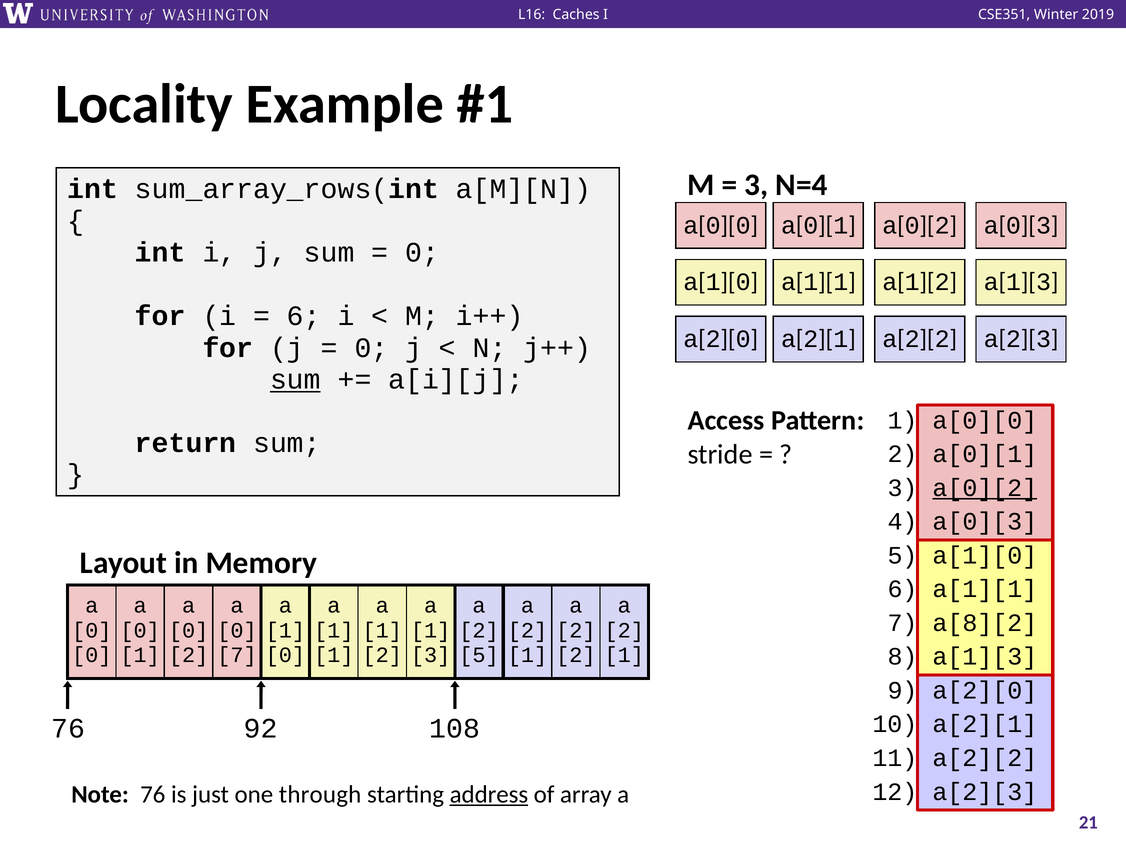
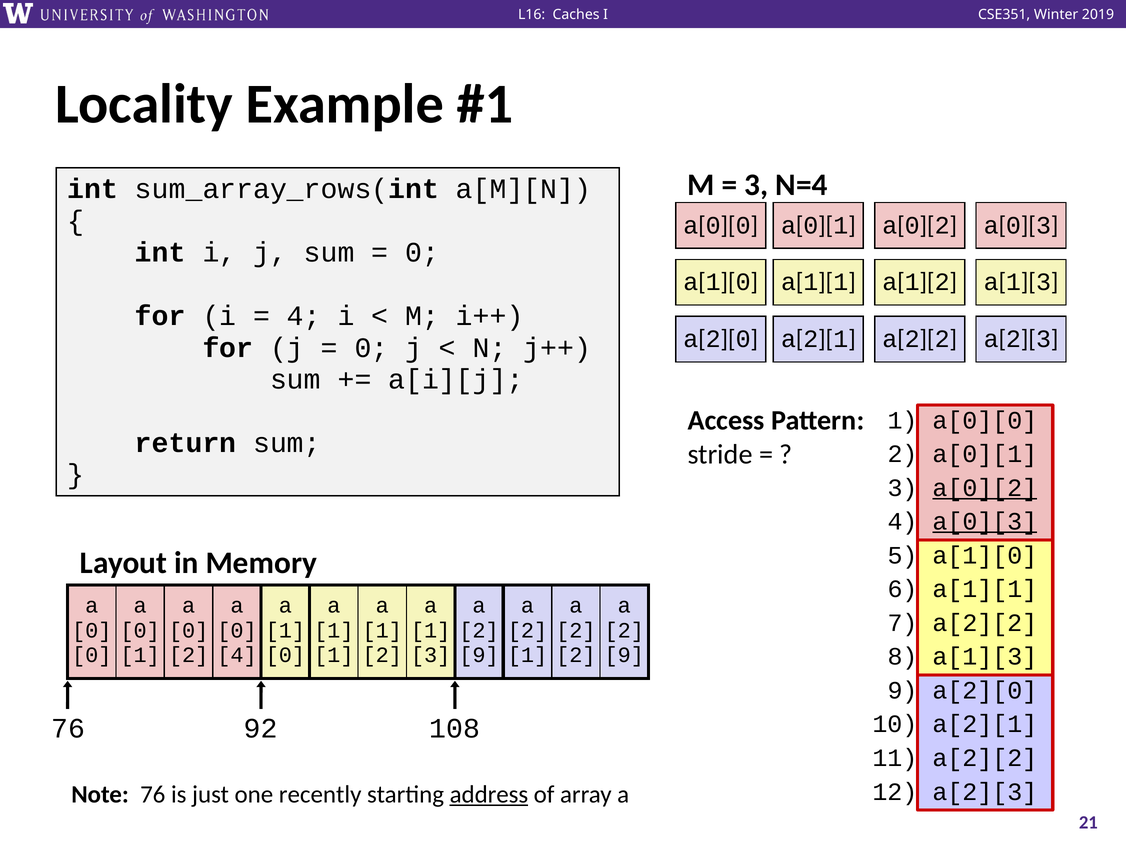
6: 6 -> 4 (304, 316)
sum underline: present -> none (295, 380)
a[0][3 underline: none -> present (985, 522)
7 a[8][2: a[8][2 -> a[2][2 (985, 623)
7: 7 -> 4 (237, 656)
5: 5 -> 9 (479, 656)
1: 1 -> 9 (624, 656)
through: through -> recently (320, 795)
